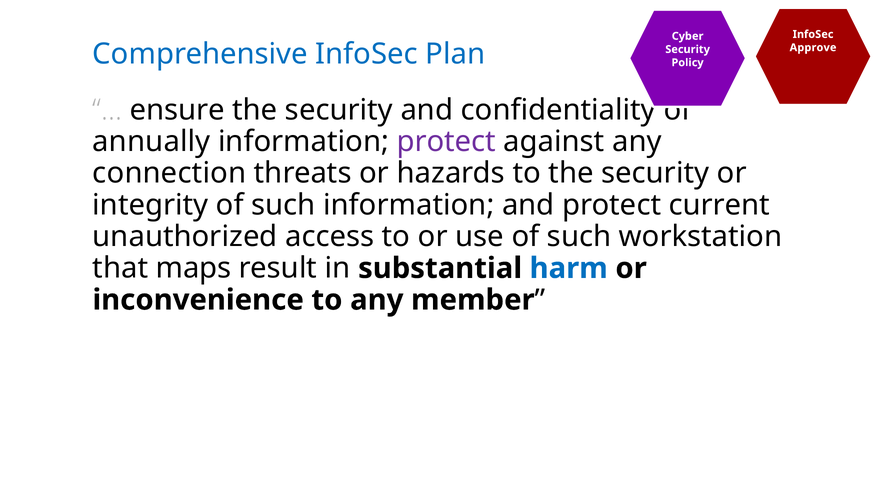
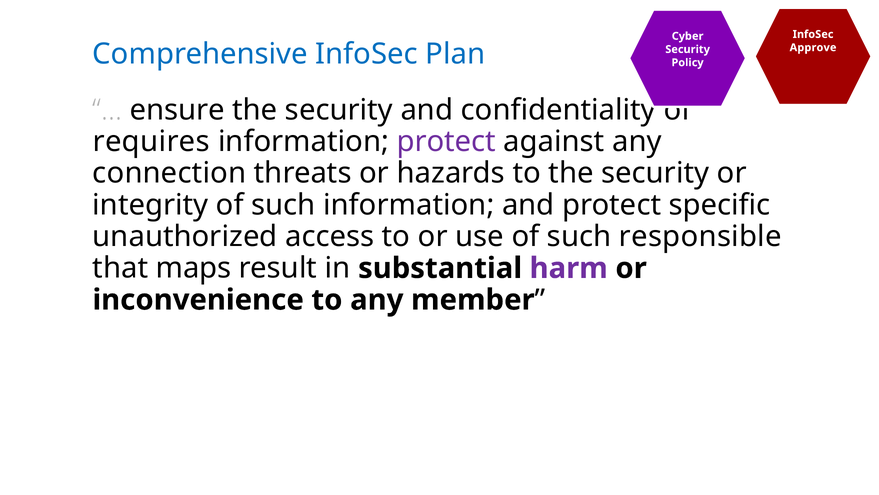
annually: annually -> requires (151, 141)
current: current -> specific (719, 205)
workstation: workstation -> responsible (700, 236)
harm colour: blue -> purple (569, 268)
